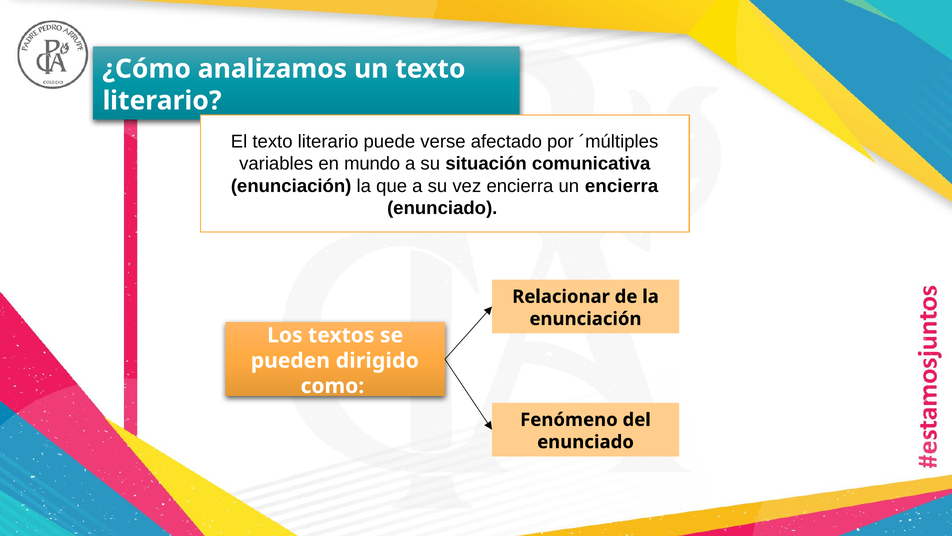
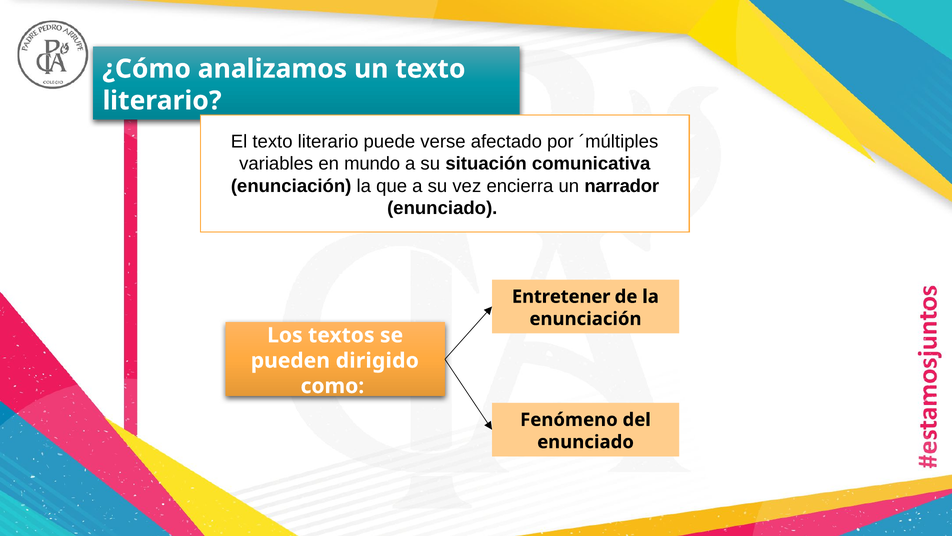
un encierra: encierra -> narrador (622, 186)
Relacionar: Relacionar -> Entretener (561, 296)
